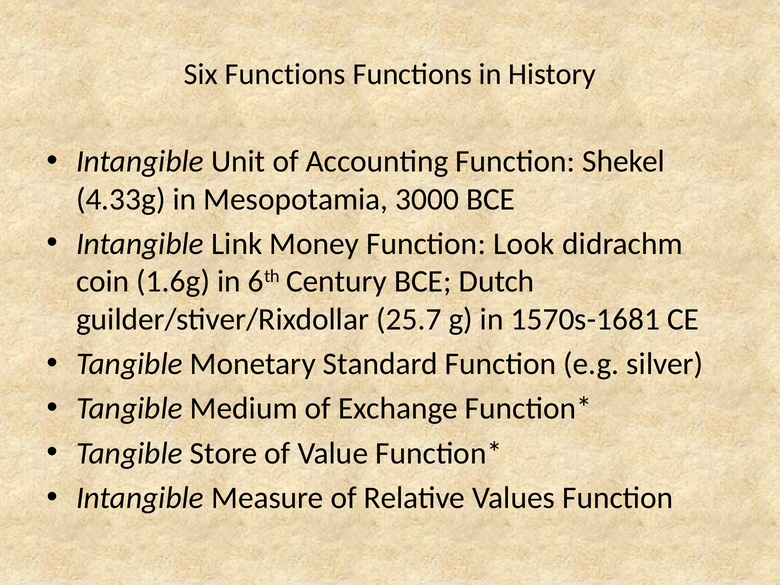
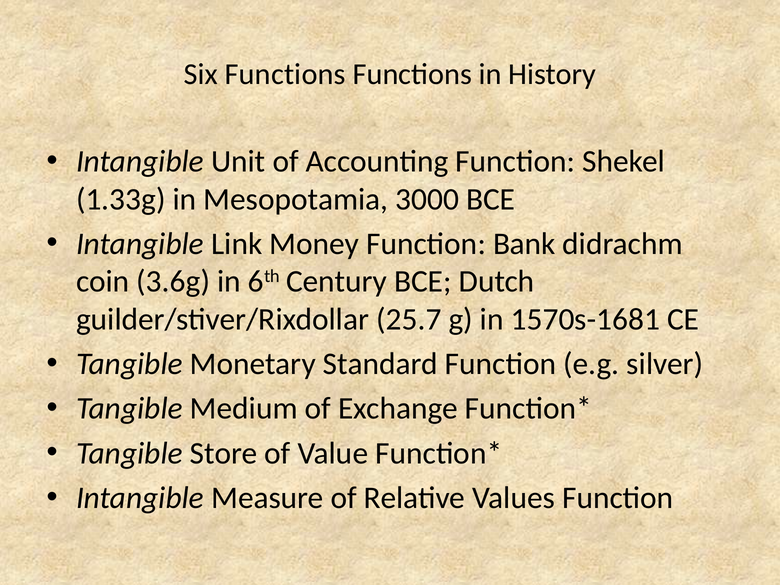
4.33g: 4.33g -> 1.33g (121, 199)
Look: Look -> Bank (524, 244)
1.6g: 1.6g -> 3.6g (173, 282)
